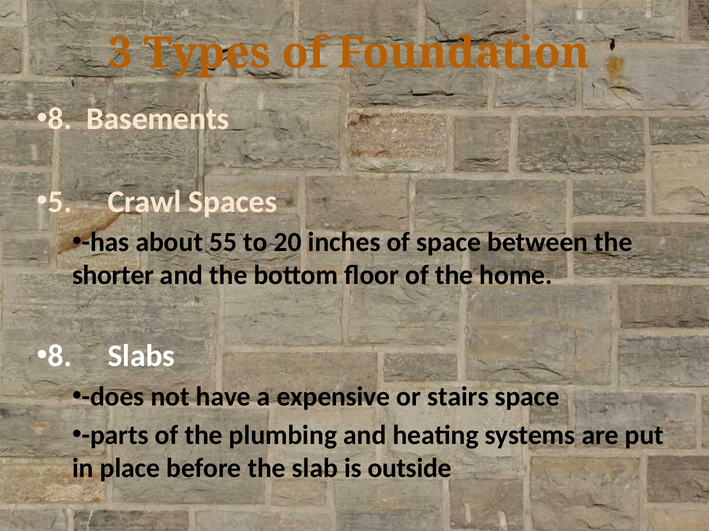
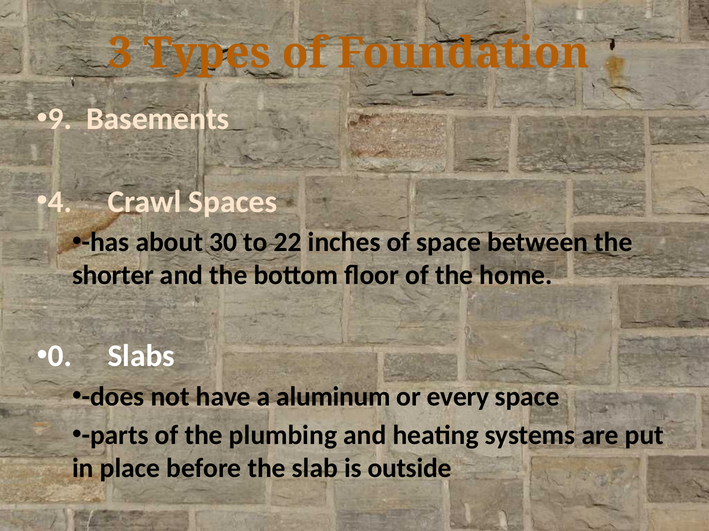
8: 8 -> 9 (60, 119)
5: 5 -> 4 (60, 202)
55: 55 -> 30 (223, 243)
20: 20 -> 22 (288, 243)
8: 8 -> 0 (60, 356)
expensive: expensive -> aluminum (333, 397)
stairs: stairs -> every (458, 397)
